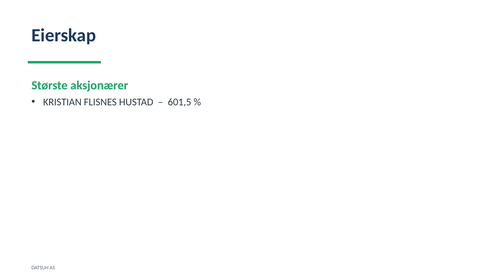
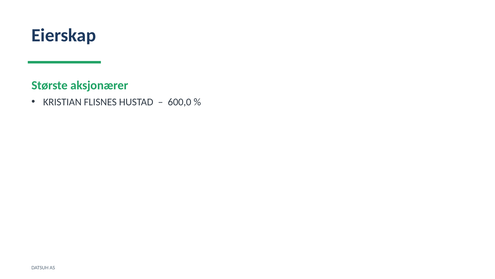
601,5: 601,5 -> 600,0 (180, 102)
